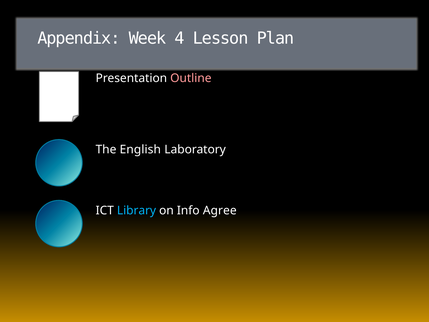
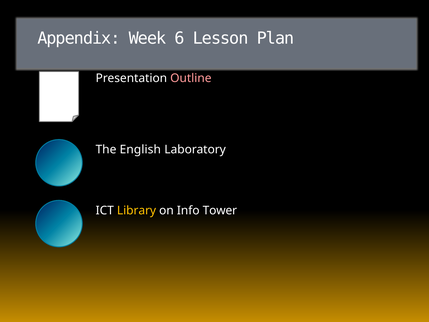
4: 4 -> 6 (180, 38)
Library colour: light blue -> yellow (137, 210)
Agree: Agree -> Tower (220, 210)
